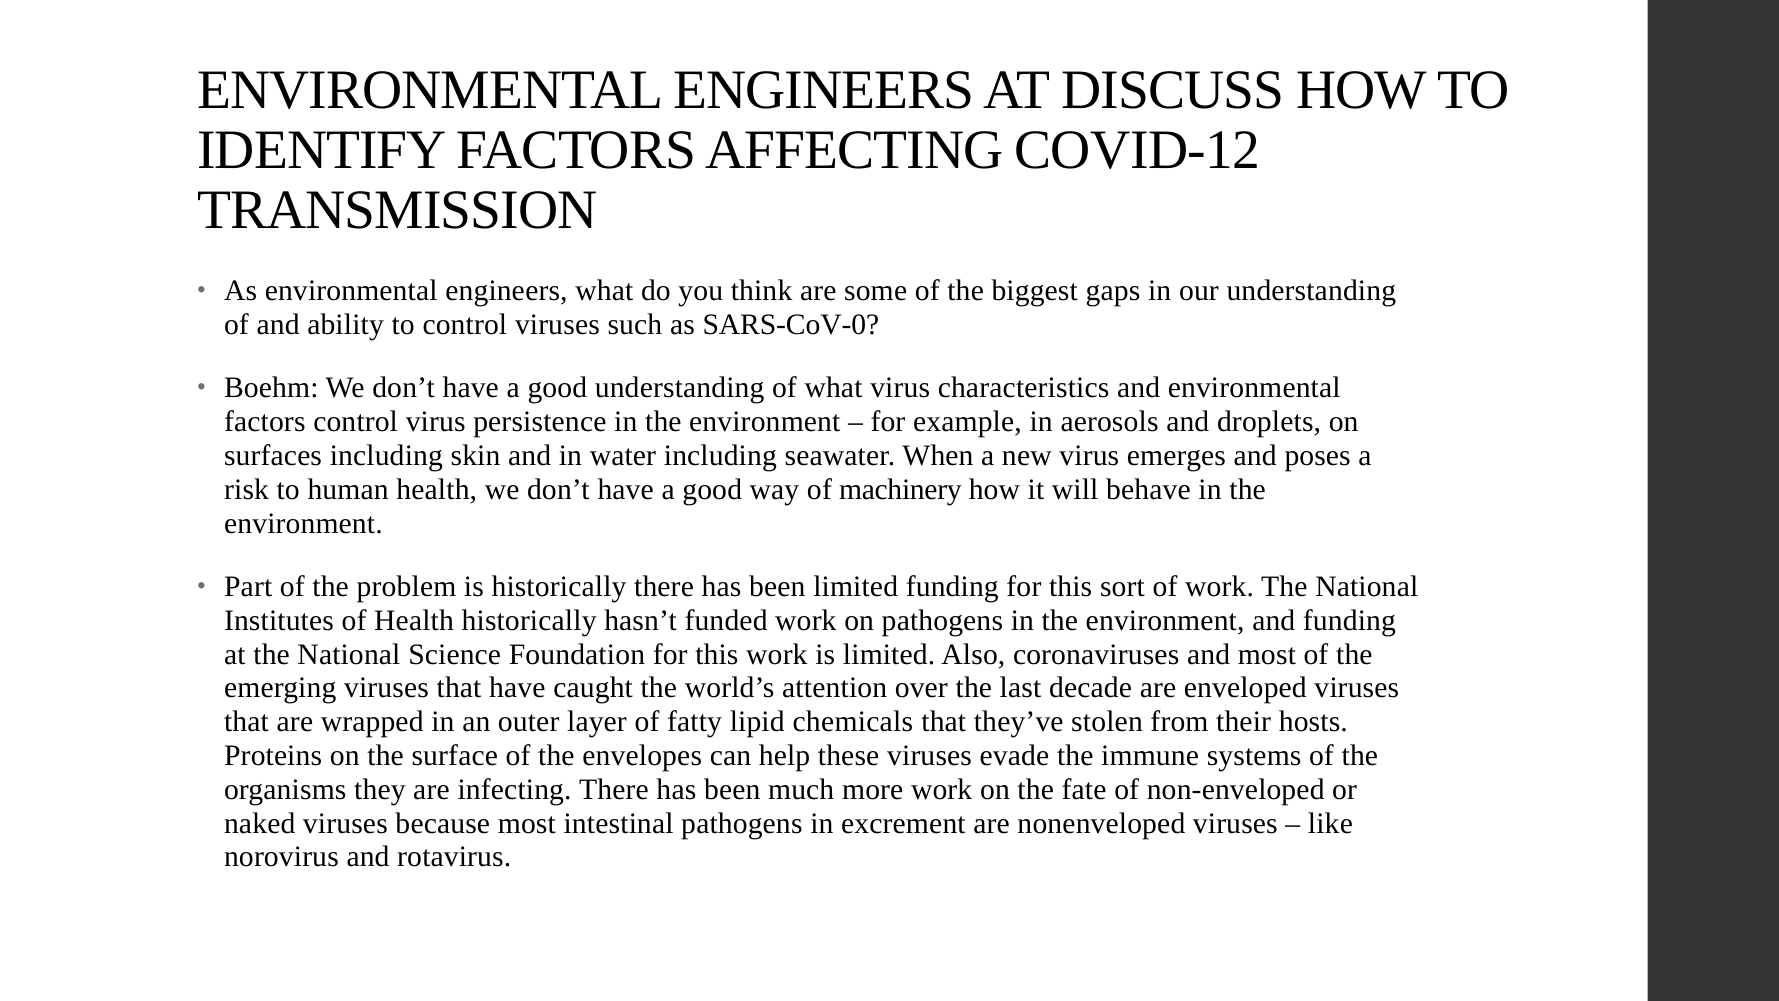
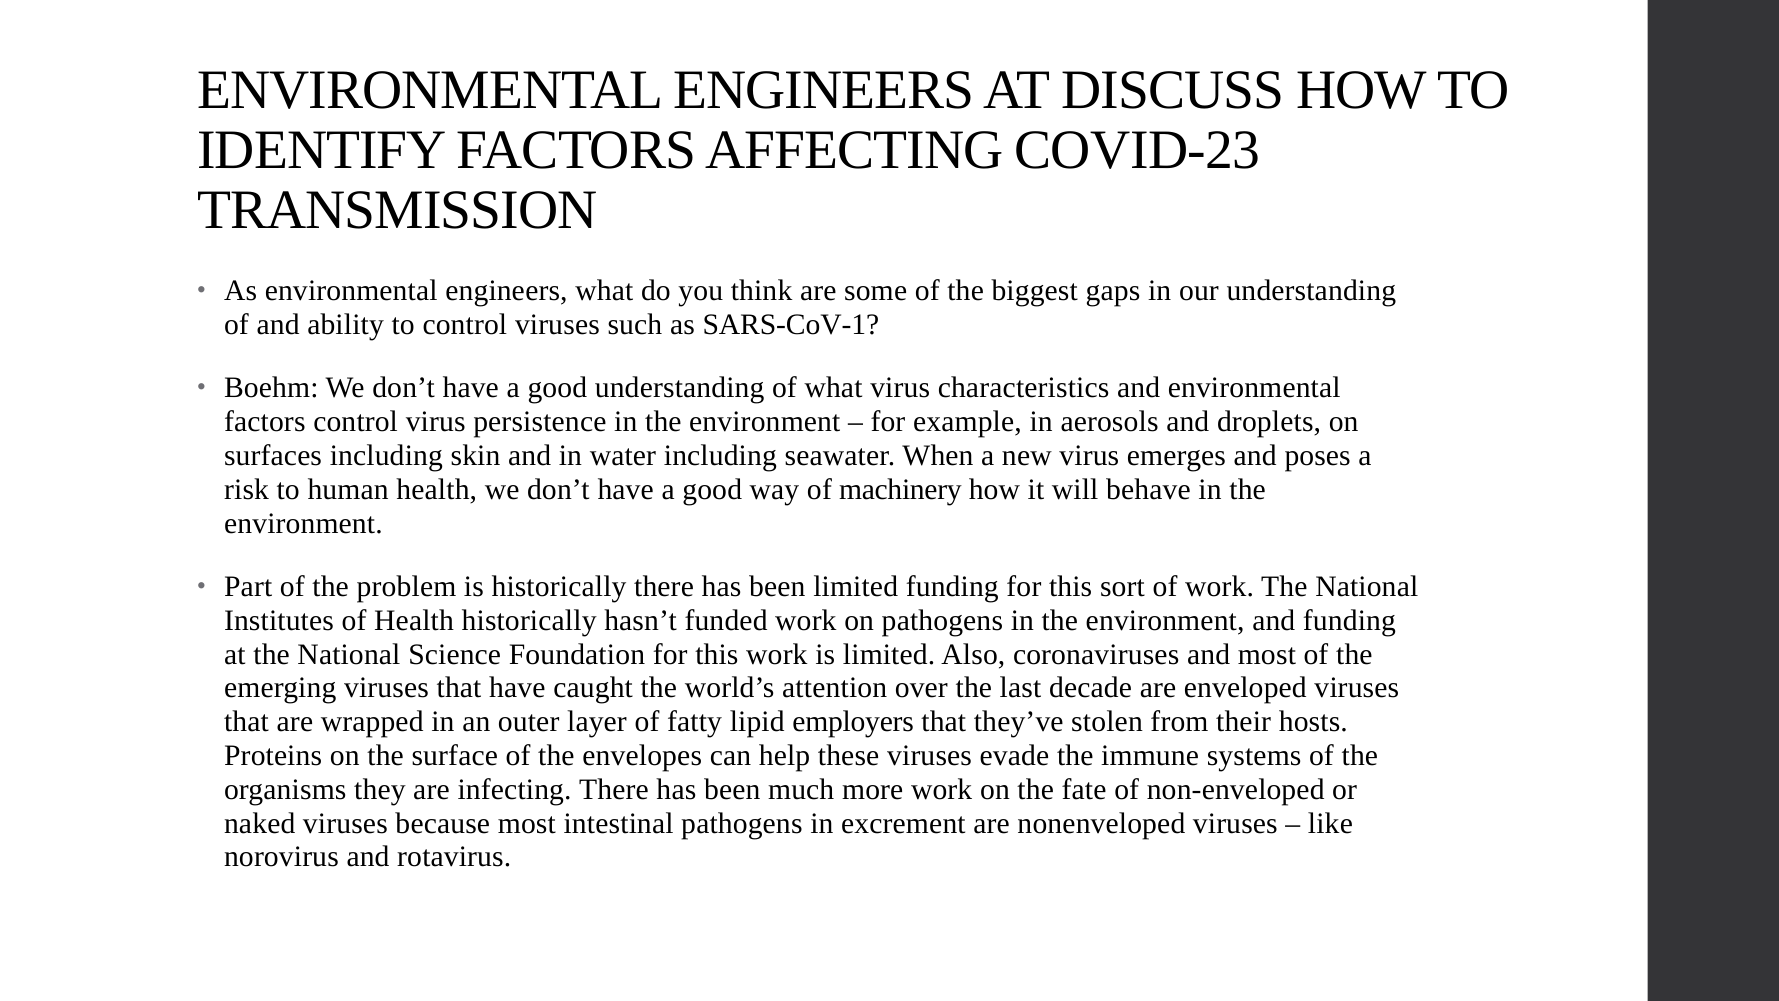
COVID-12: COVID-12 -> COVID-23 (1138, 150)
SARS-CoV-0: SARS-CoV-0 -> SARS-CoV-1 (791, 325)
chemicals: chemicals -> employers (853, 722)
